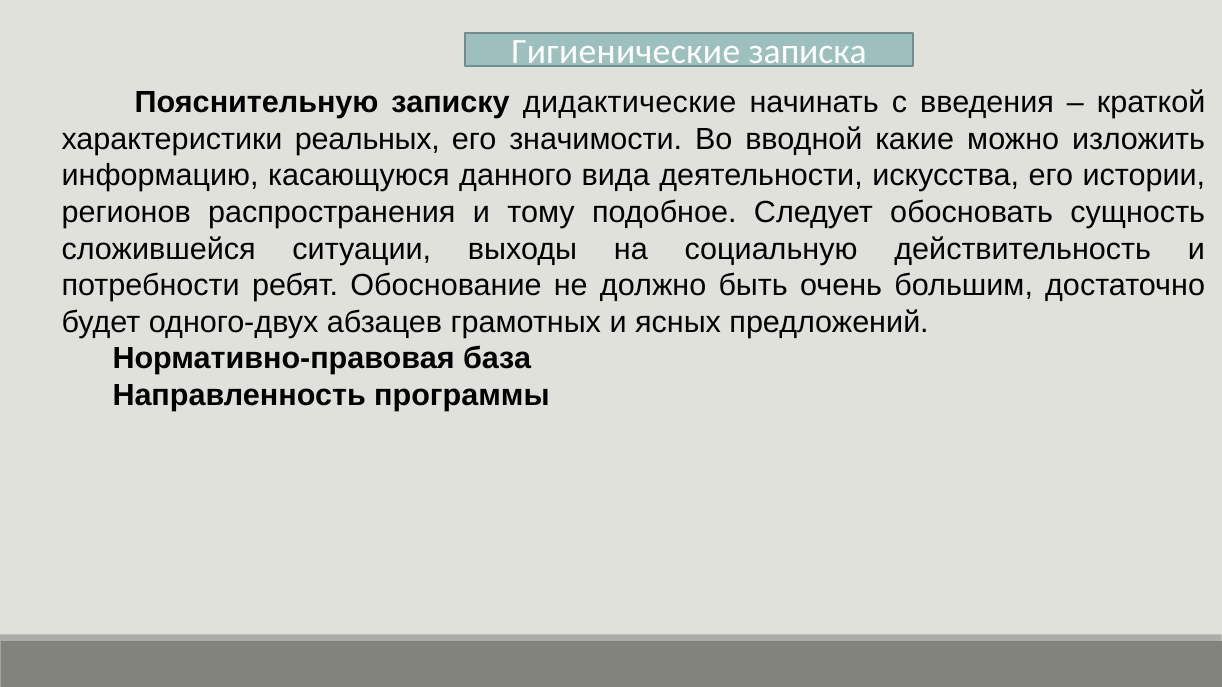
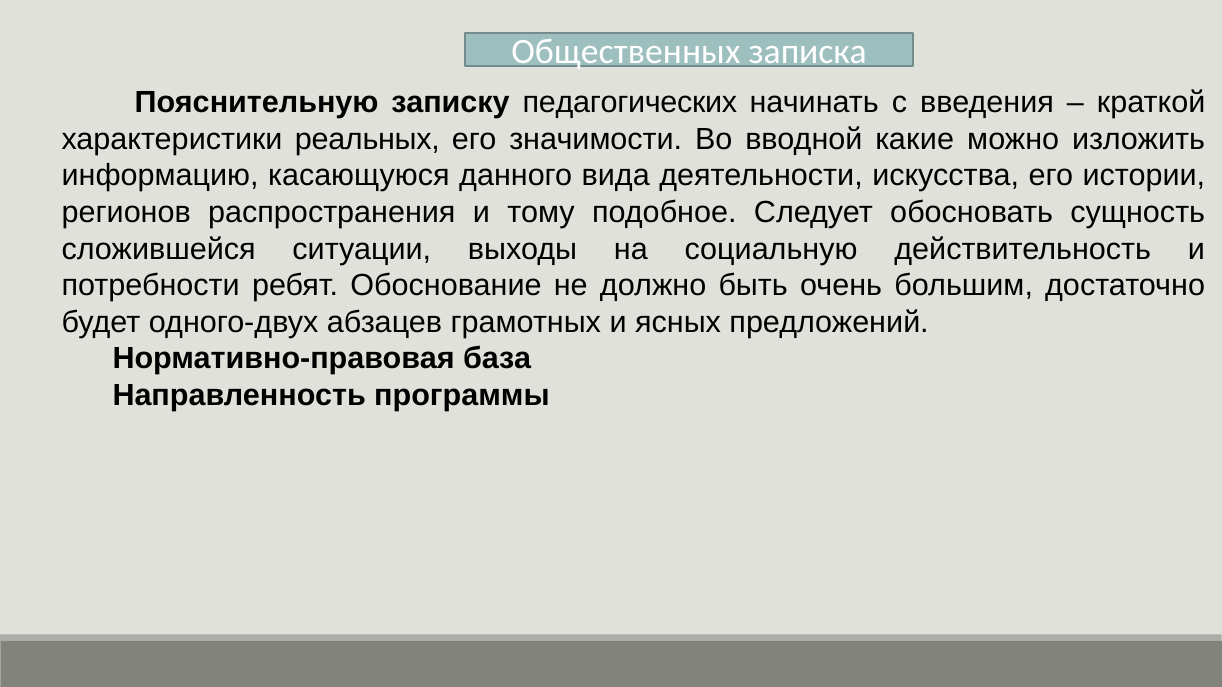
Гигиенические: Гигиенические -> Общественных (626, 52)
дидактические: дидактические -> педагогических (630, 102)
